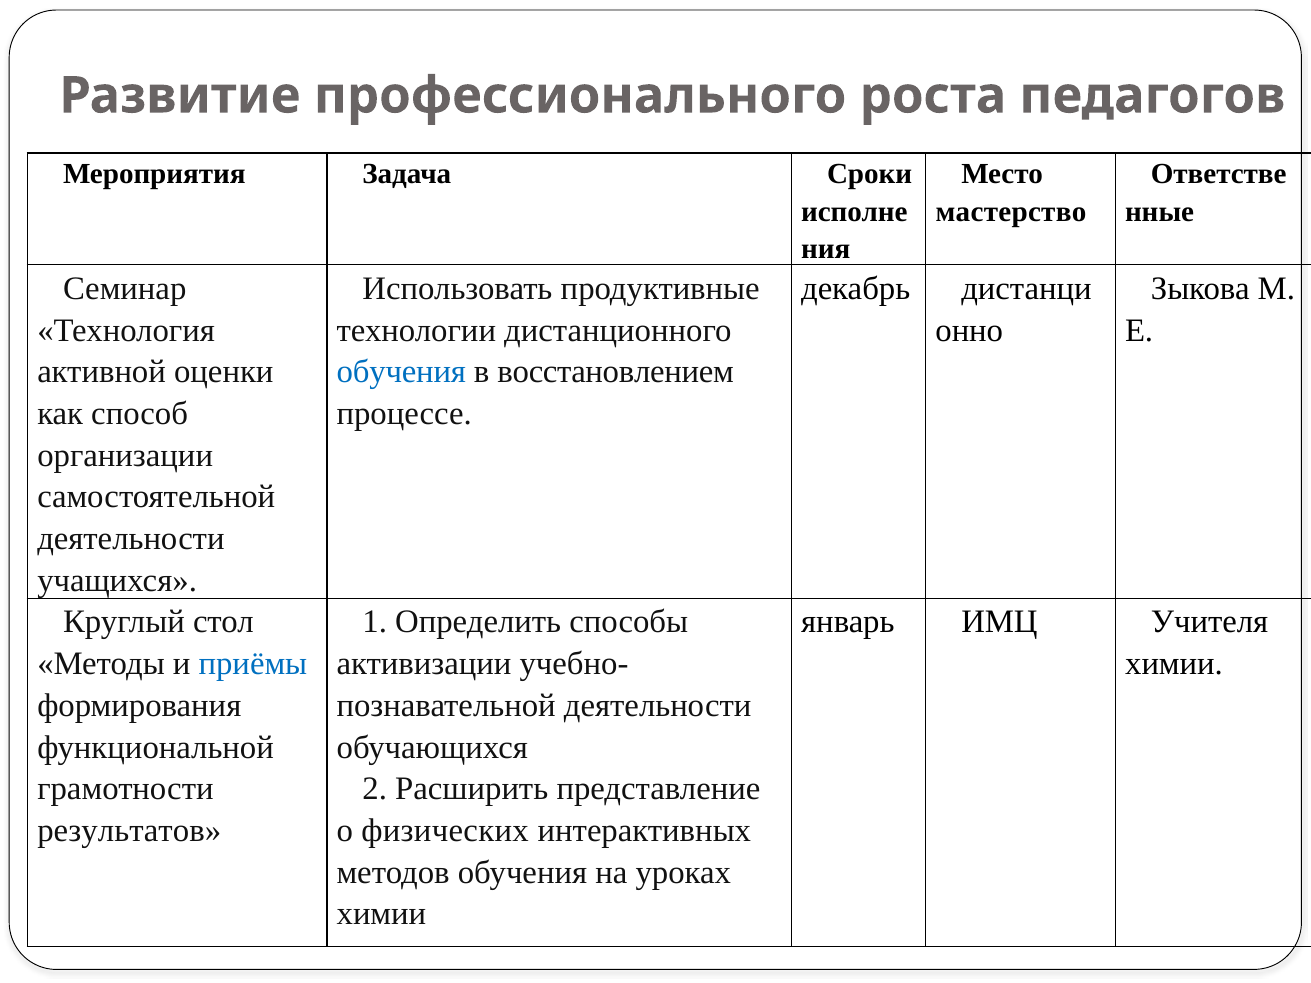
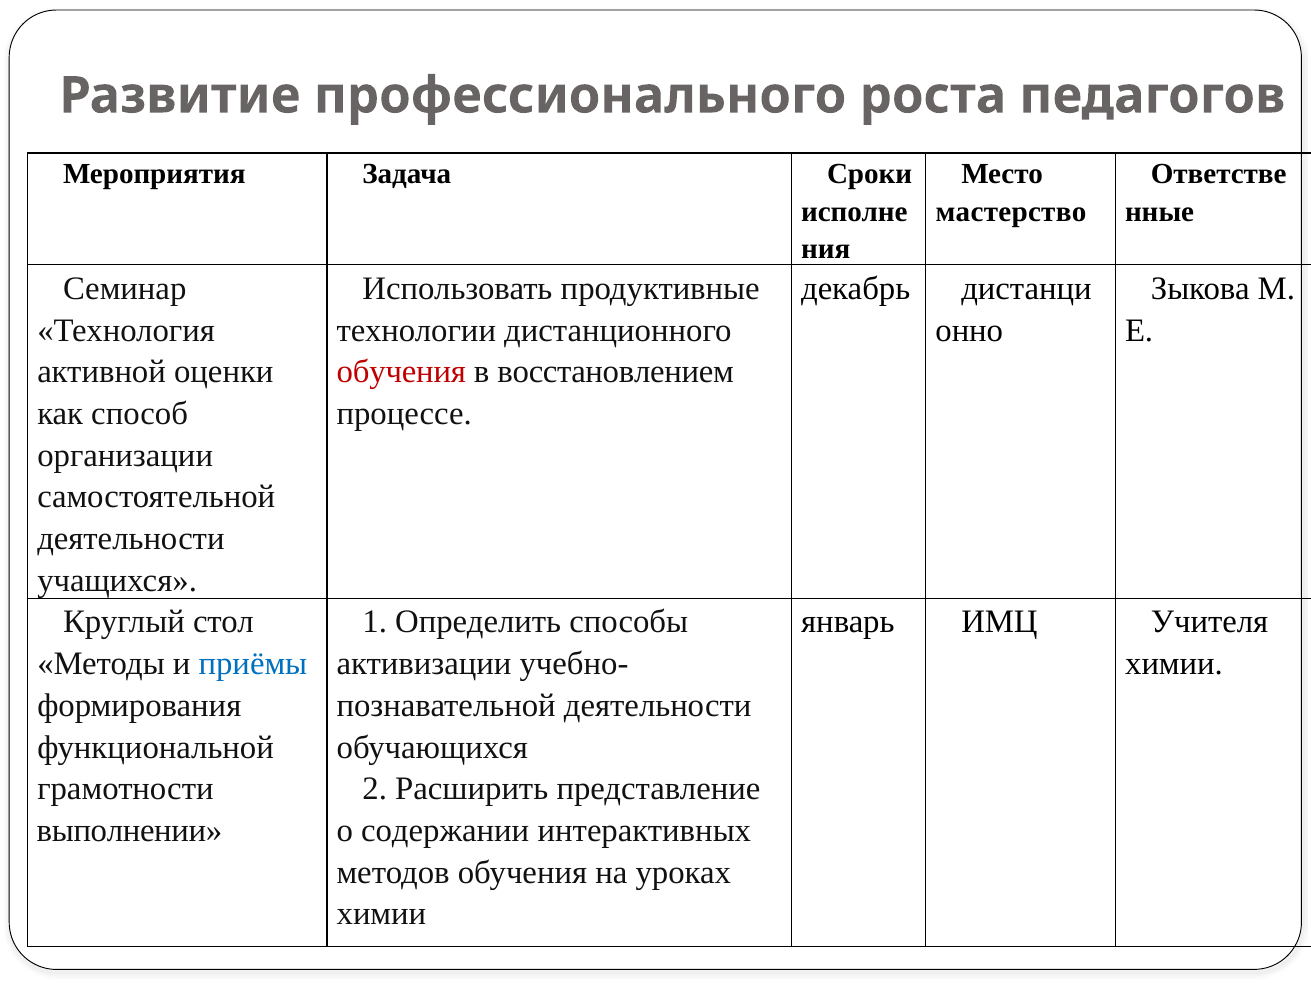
обучения colour: blue -> red (401, 372)
результатов: результатов -> выполнении (129, 831)
физических: физических -> содержании (445, 831)
